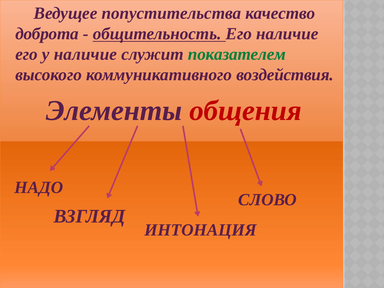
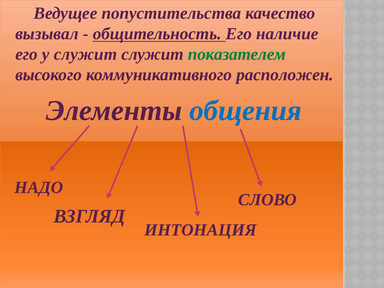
доброта: доброта -> вызывал (47, 34)
у наличие: наличие -> служит (85, 54)
воздействия: воздействия -> расположен (285, 75)
общения colour: red -> blue (245, 111)
